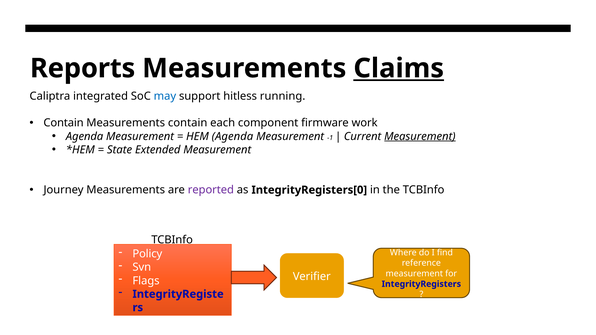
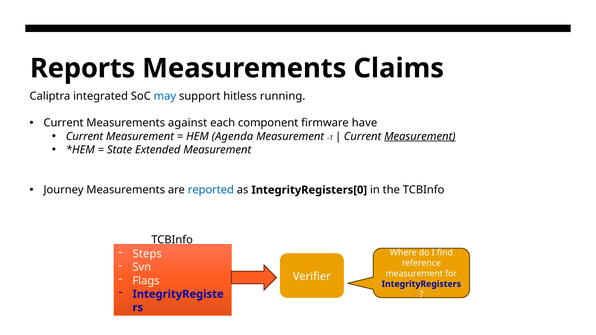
Claims underline: present -> none (399, 68)
Contain: Contain -> Current (64, 123)
Measurements contain: contain -> against (188, 123)
work: work -> have (365, 123)
Agenda: Agenda -> Current (85, 136)
reported colour: purple -> blue (211, 190)
Policy: Policy -> Steps (147, 254)
